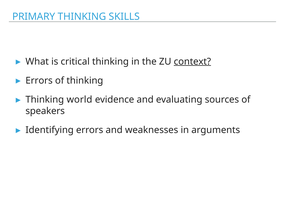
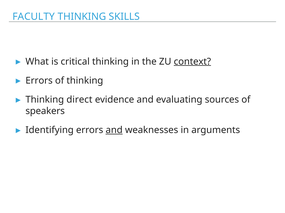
PRIMARY: PRIMARY -> FACULTY (34, 17)
world: world -> direct (79, 100)
and underline: none -> present (114, 131)
